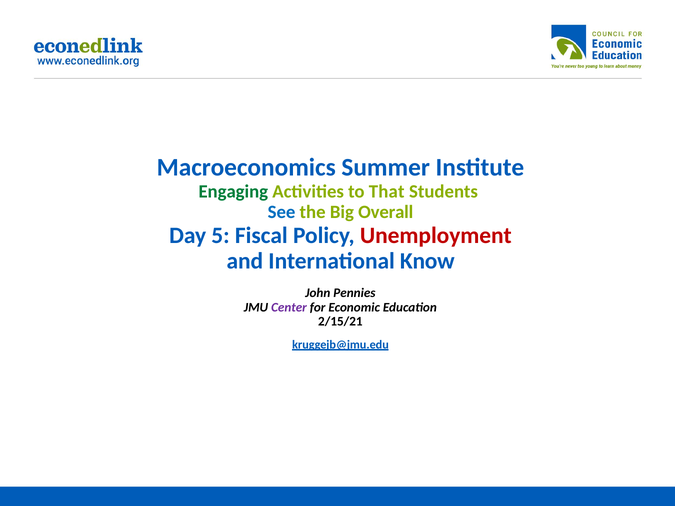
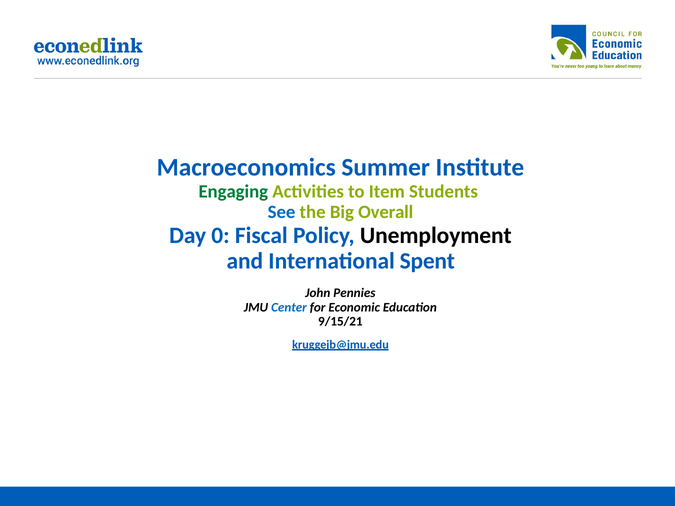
That: That -> Item (387, 191)
5: 5 -> 0 (221, 236)
Unemployment colour: red -> black (436, 236)
Know: Know -> Spent (427, 261)
Center colour: purple -> blue (289, 307)
2/15/21: 2/15/21 -> 9/15/21 (340, 322)
